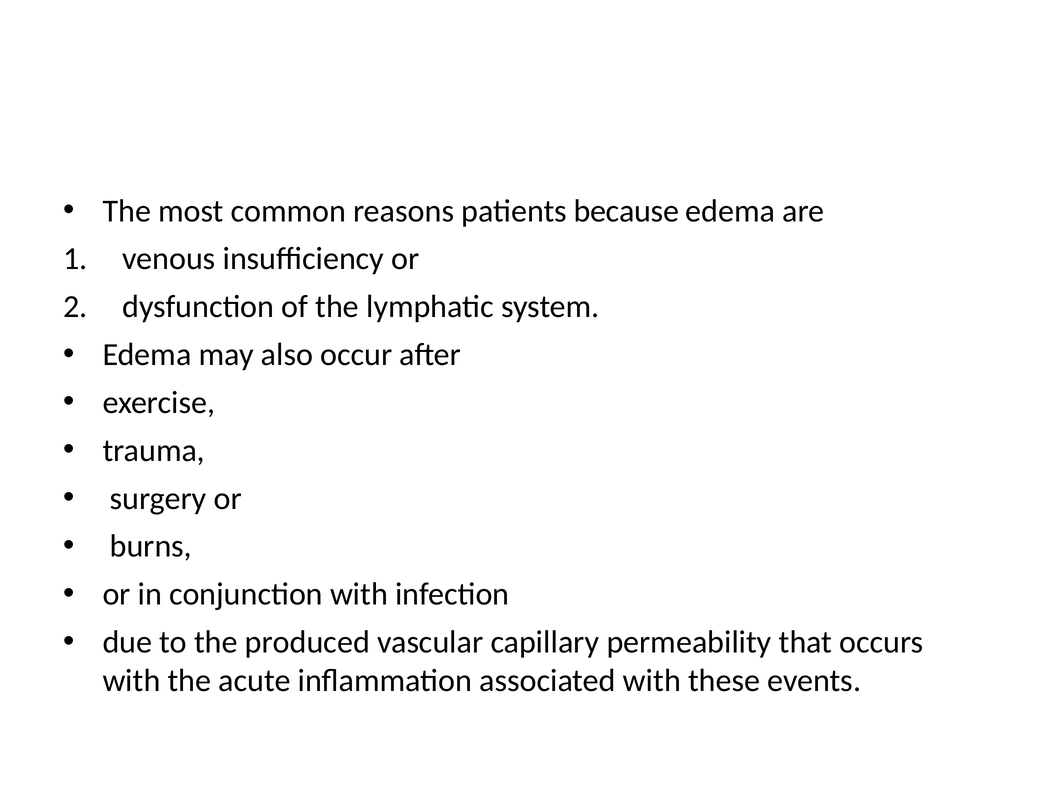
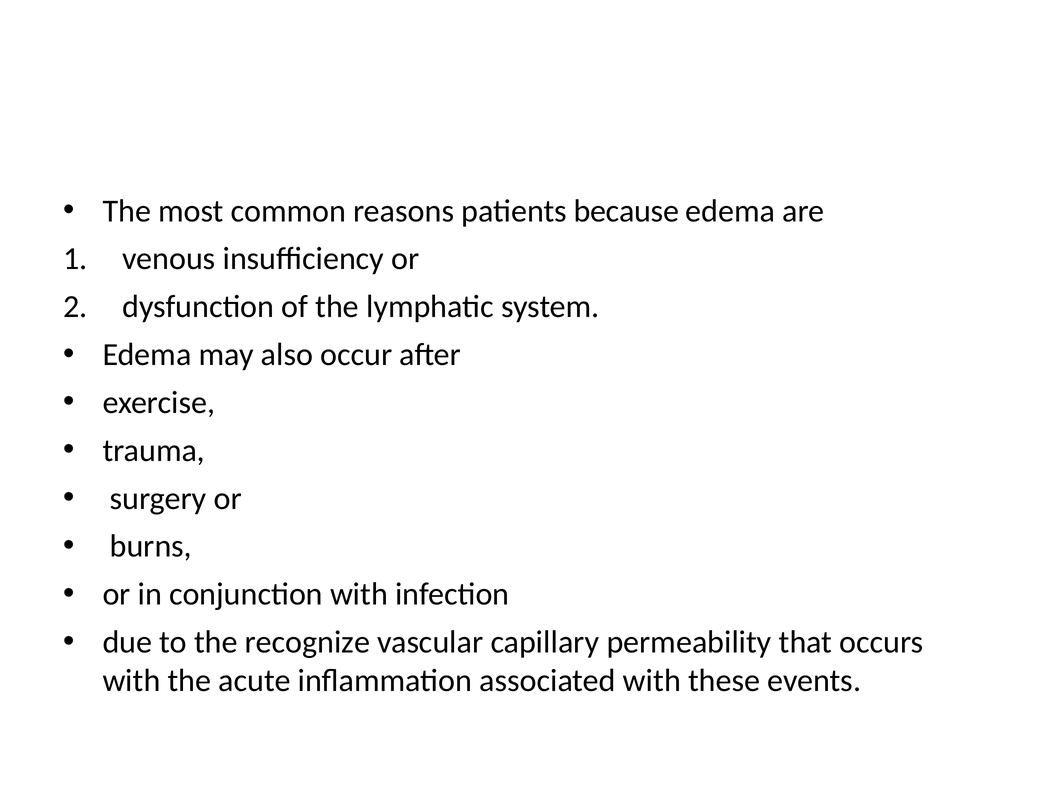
produced: produced -> recognize (307, 642)
